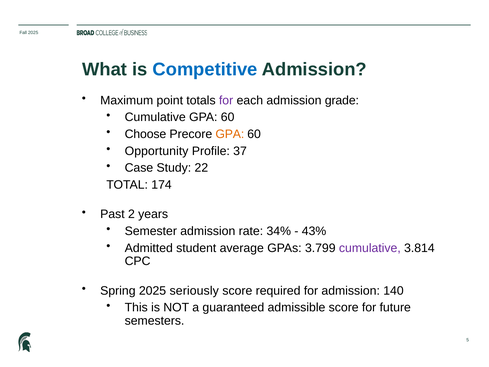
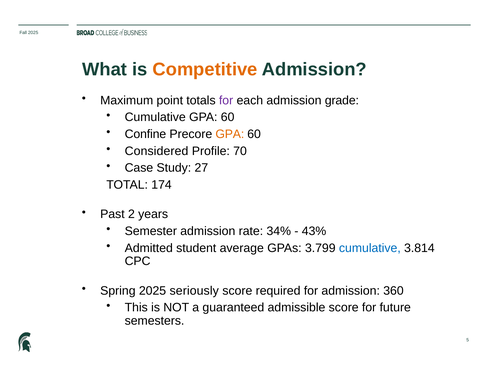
Competitive colour: blue -> orange (205, 69)
Choose: Choose -> Confine (145, 134)
Opportunity: Opportunity -> Considered (157, 151)
37: 37 -> 70 (240, 151)
22: 22 -> 27 (201, 168)
cumulative colour: purple -> blue (370, 248)
140: 140 -> 360 (393, 291)
